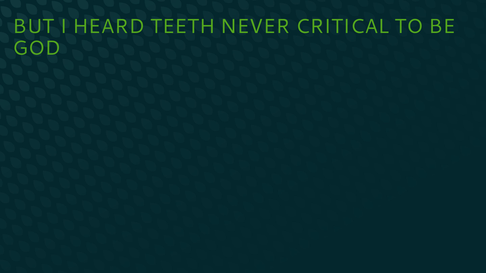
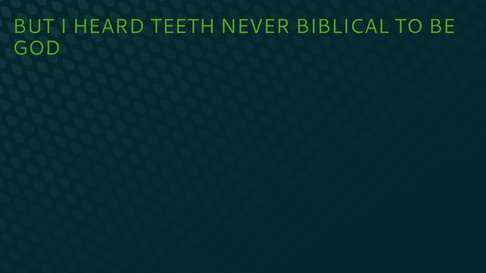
CRITICAL: CRITICAL -> BIBLICAL (342, 26)
